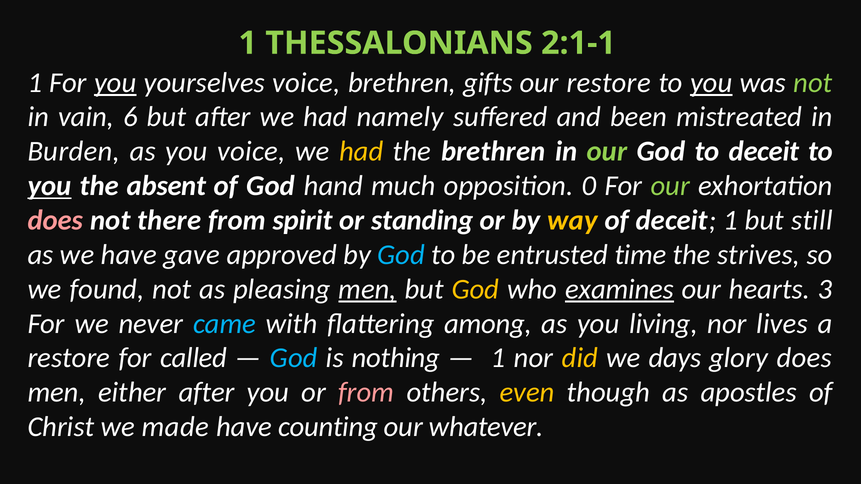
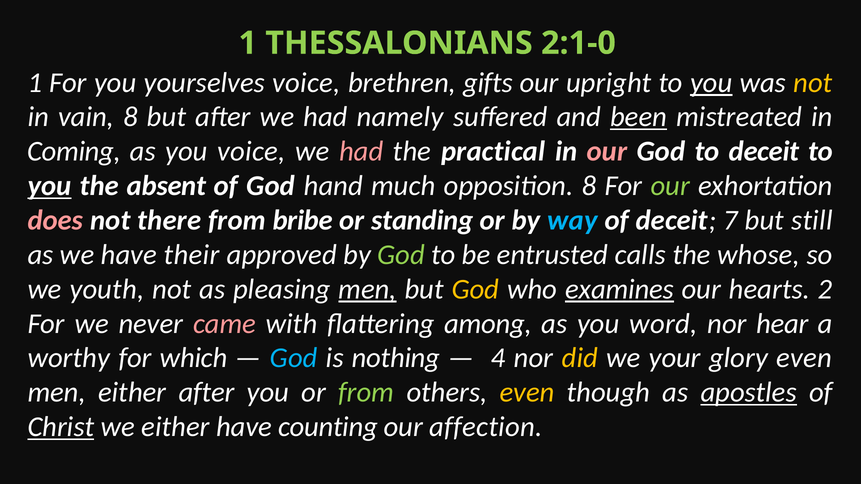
2:1-1: 2:1-1 -> 2:1-0 (578, 43)
you underline: present -> none (115, 83)
our restore: restore -> upright (609, 83)
not colour: light green -> yellow (813, 83)
vain 6: 6 -> 8 (131, 117)
been underline: none -> present (639, 117)
Burden: Burden -> Coming (74, 152)
had colour: yellow -> pink (361, 152)
the brethren: brethren -> practical (493, 152)
our colour: light green -> pink (607, 152)
opposition 0: 0 -> 8 (589, 186)
spirit: spirit -> bribe (303, 220)
way colour: yellow -> light blue (572, 220)
deceit 1: 1 -> 7 (731, 220)
gave: gave -> their (192, 255)
God colour: light blue -> light green (401, 255)
time: time -> calls (640, 255)
strives: strives -> whose (759, 255)
found: found -> youth (107, 289)
3: 3 -> 2 (825, 289)
came colour: light blue -> pink (225, 324)
living: living -> word (663, 324)
lives: lives -> hear (782, 324)
restore: restore -> worthy (69, 358)
called: called -> which (194, 358)
1: 1 -> 4 (498, 358)
days: days -> your (675, 358)
glory does: does -> even (804, 358)
from colour: pink -> light green (366, 393)
apostles underline: none -> present (749, 393)
Christ underline: none -> present (61, 427)
we made: made -> either (176, 427)
whatever: whatever -> affection (486, 427)
